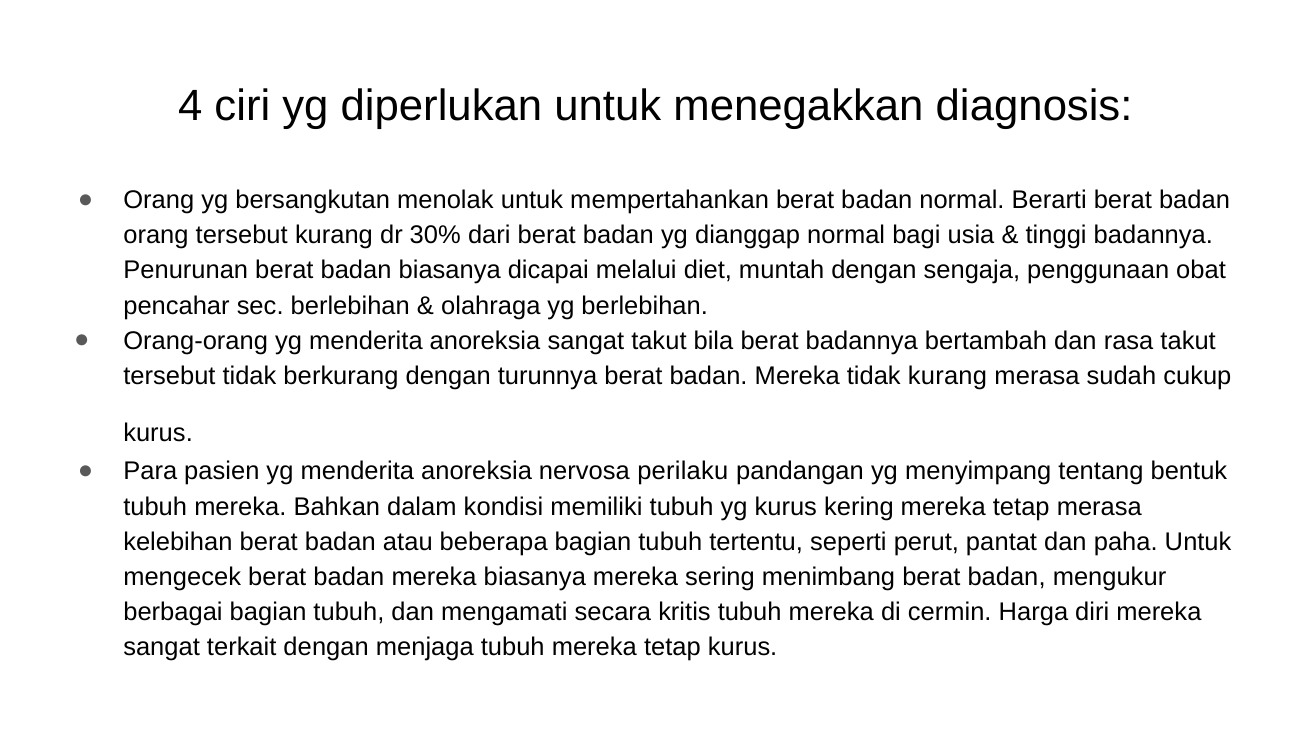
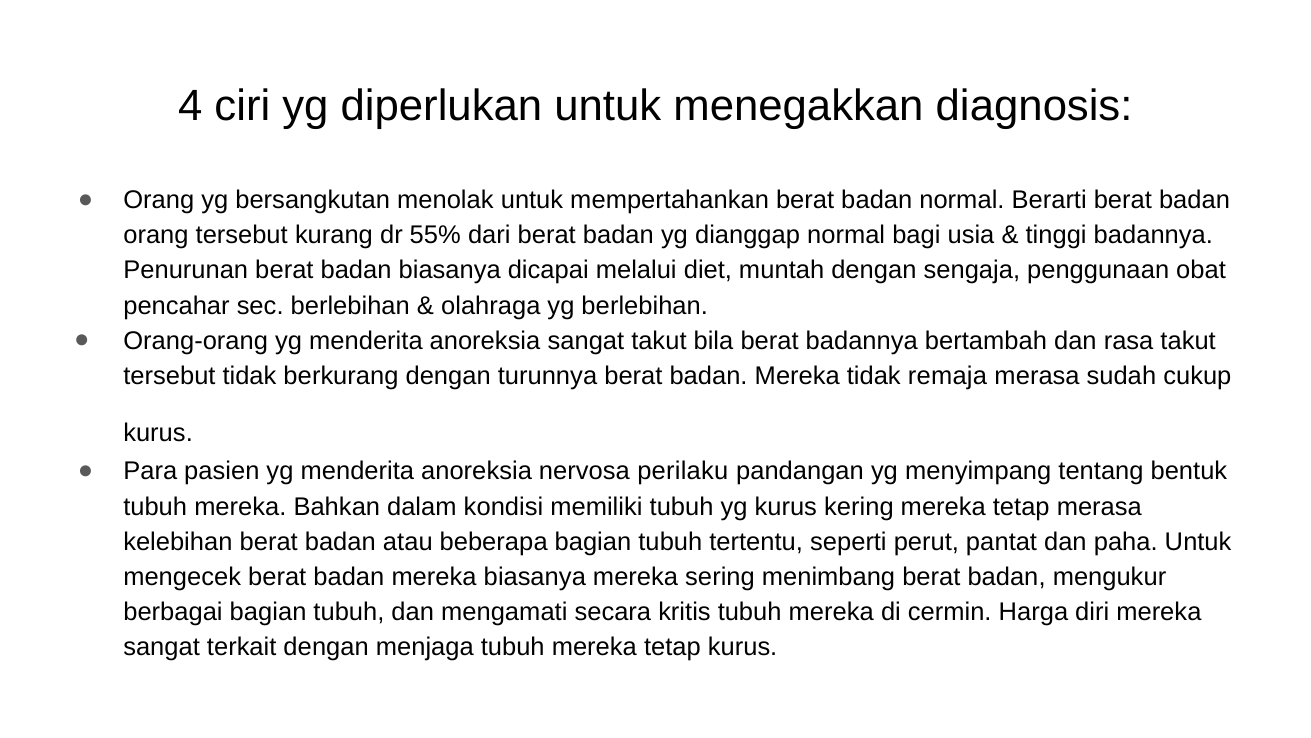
30%: 30% -> 55% (435, 235)
tidak kurang: kurang -> remaja (947, 376)
